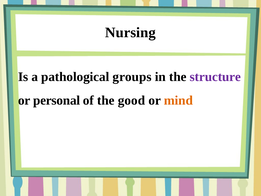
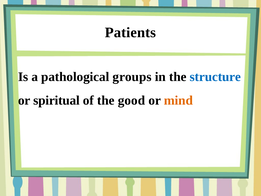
Nursing: Nursing -> Patients (130, 33)
structure colour: purple -> blue (215, 77)
personal: personal -> spiritual (57, 100)
